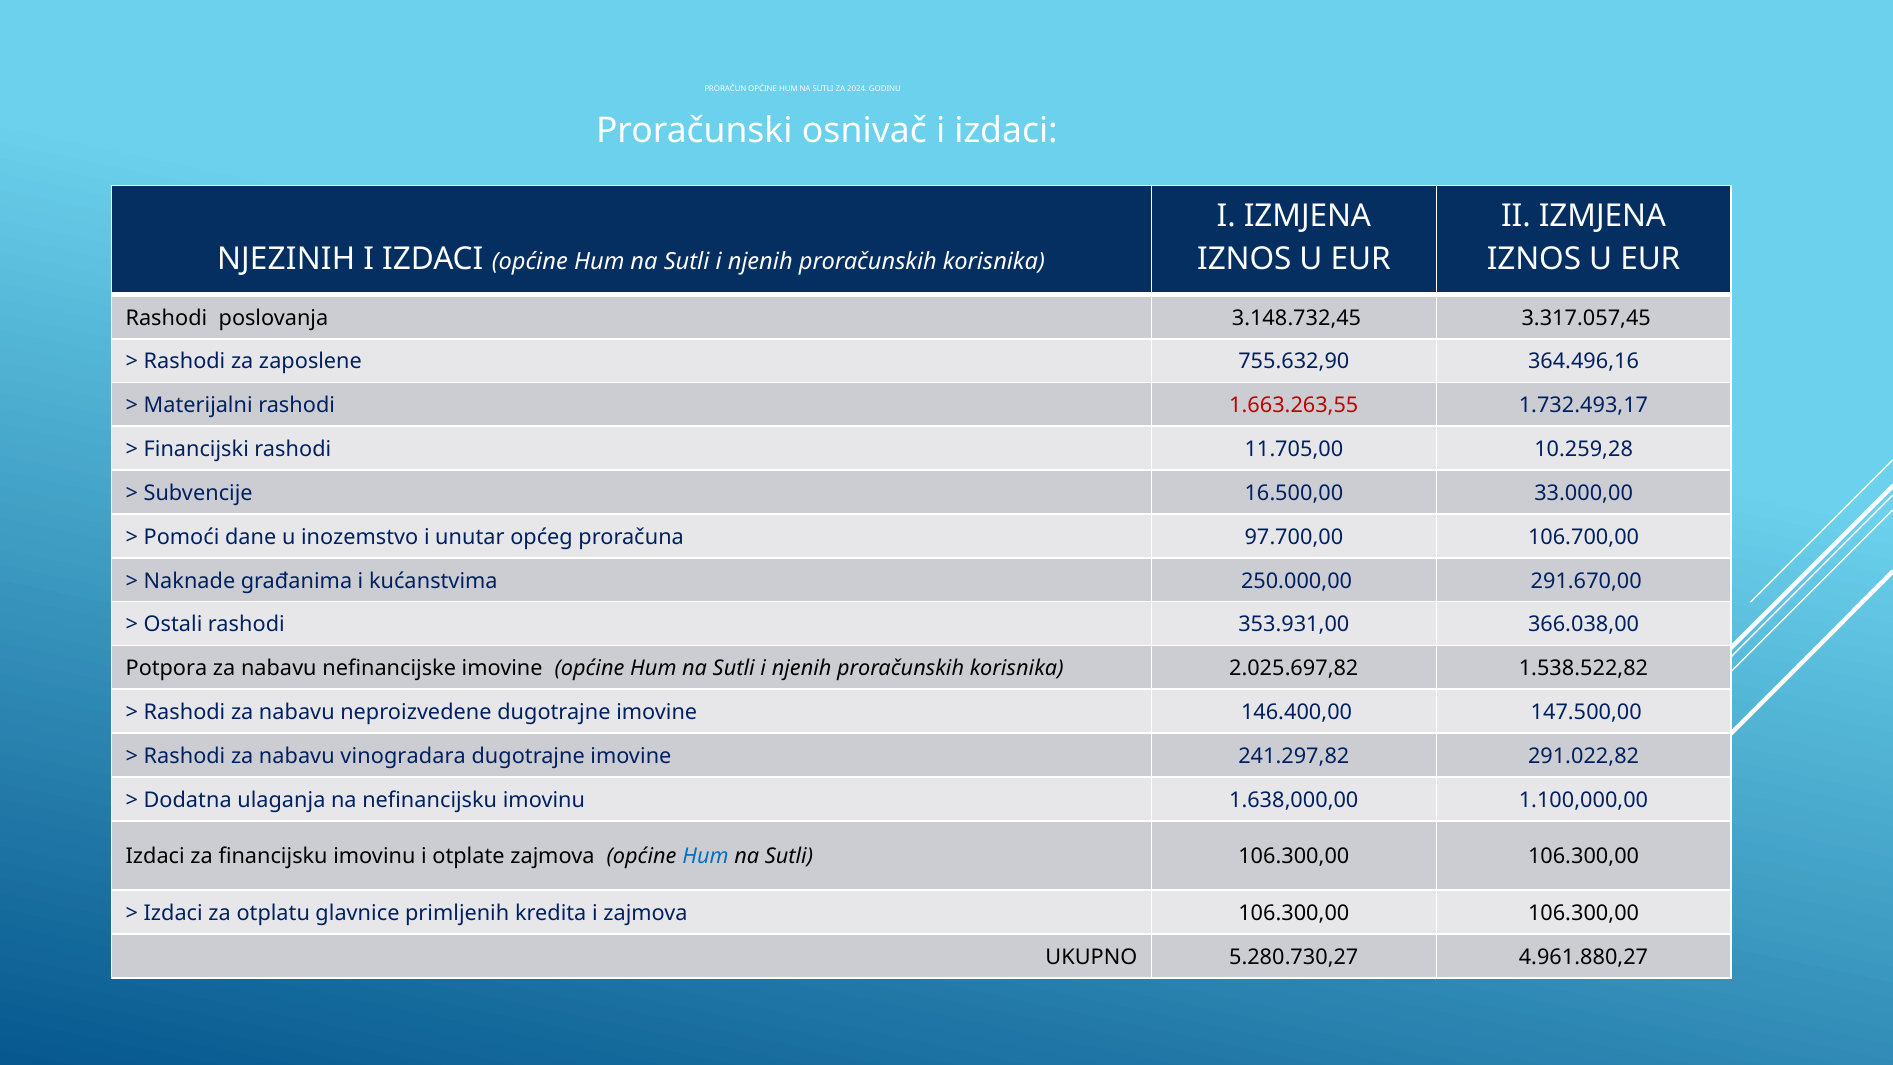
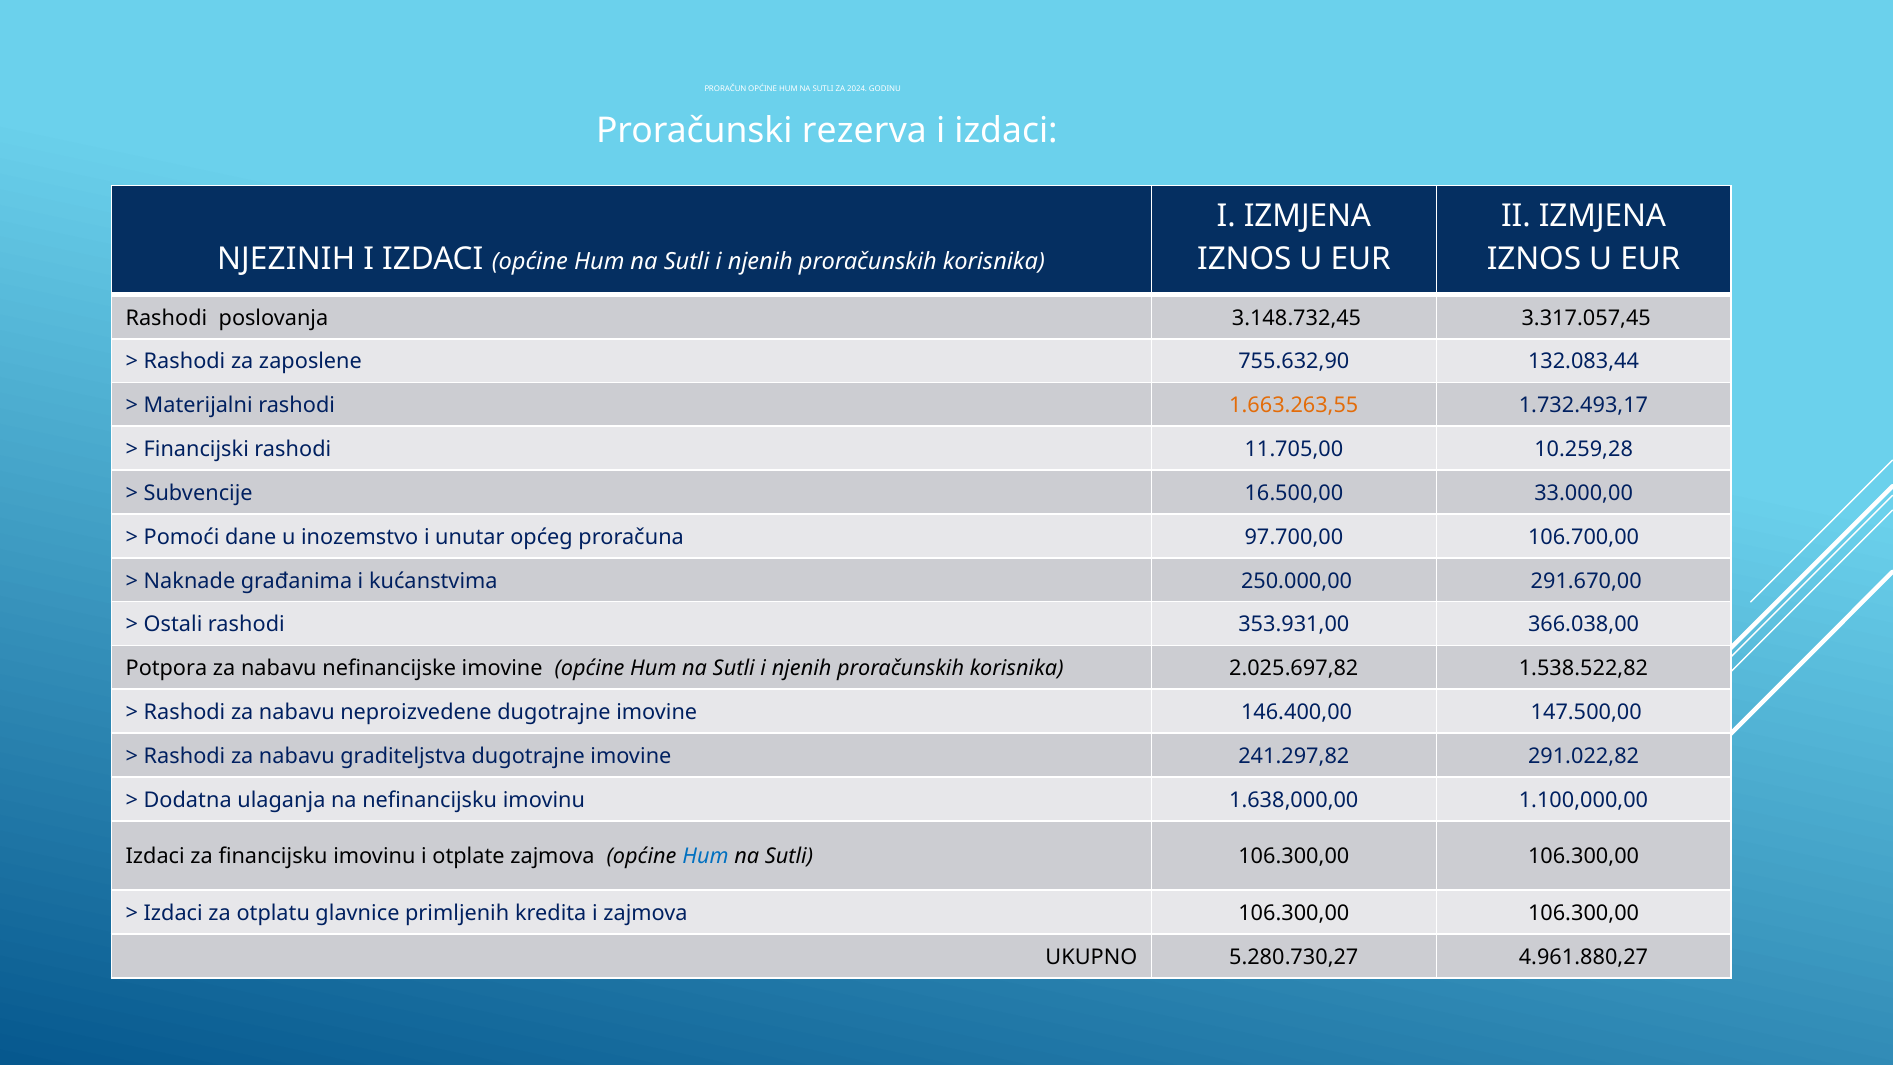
osnivač: osnivač -> rezerva (864, 131)
364.496,16: 364.496,16 -> 132.083,44 (1583, 362)
1.663.263,55 colour: red -> orange (1294, 406)
vinogradara: vinogradara -> graditeljstva (403, 756)
